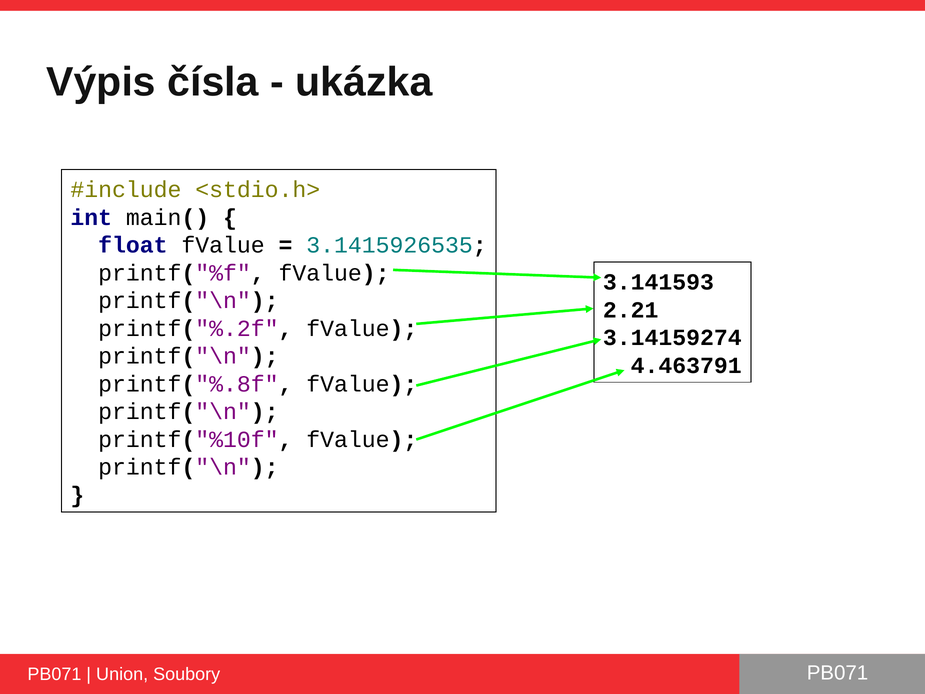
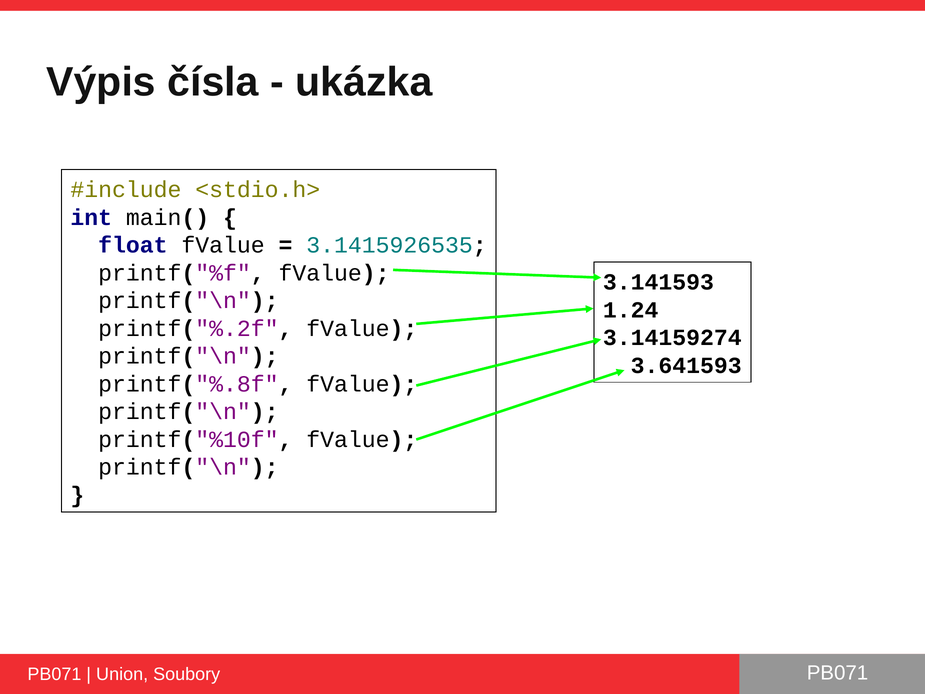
2.21: 2.21 -> 1.24 (631, 310)
4.463791: 4.463791 -> 3.641593 (686, 365)
